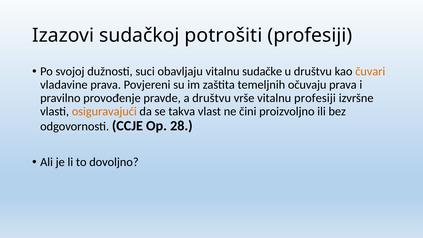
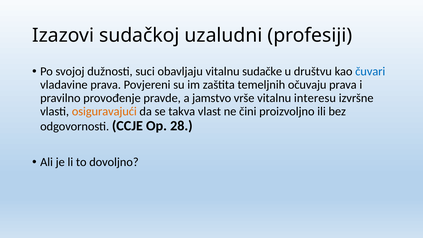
potrošiti: potrošiti -> uzaludni (224, 36)
čuvari colour: orange -> blue (370, 72)
a društvu: društvu -> jamstvo (212, 98)
vitalnu profesiji: profesiji -> interesu (315, 98)
